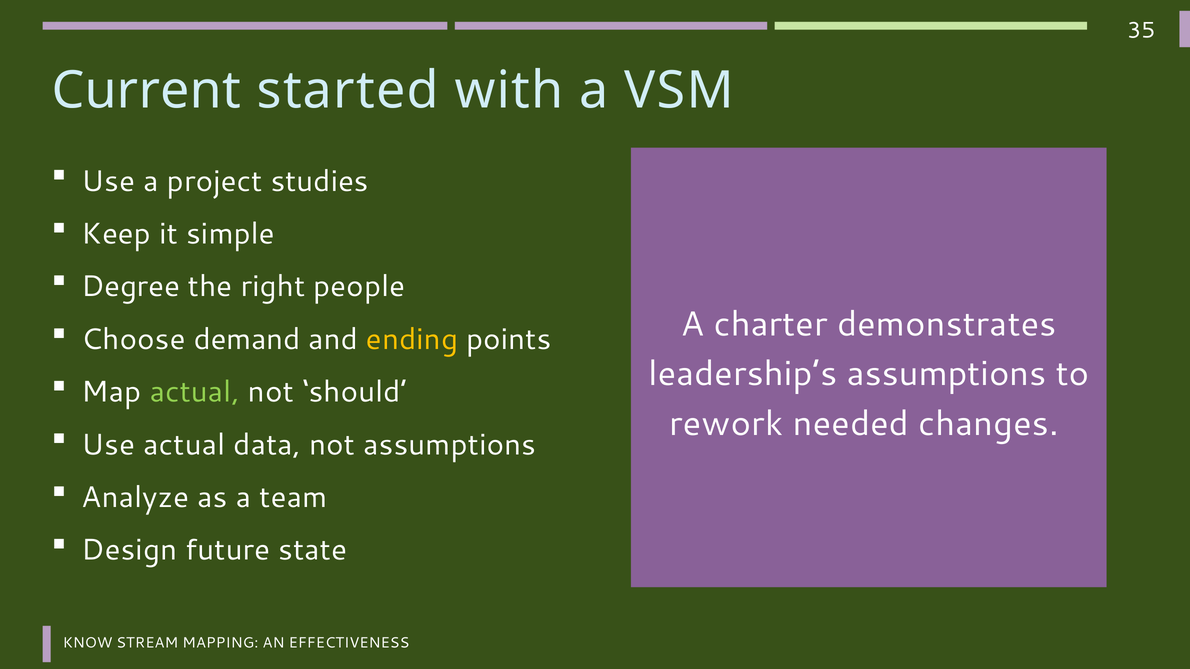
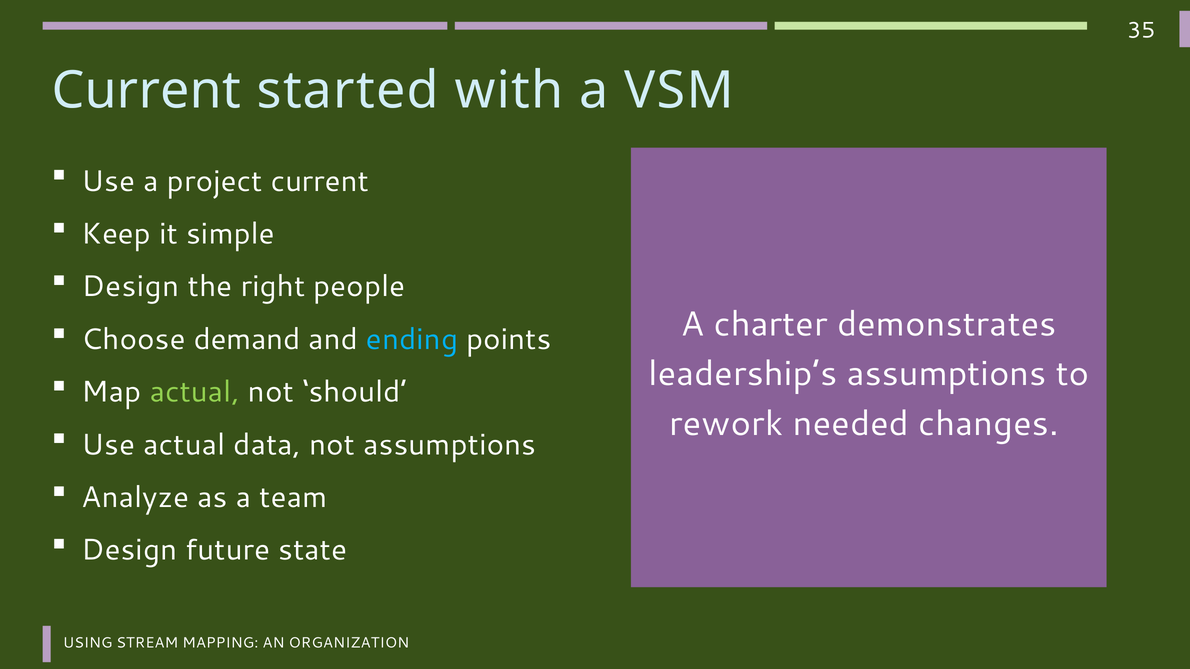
project studies: studies -> current (320, 181)
Degree: Degree -> Design (130, 287)
ending colour: yellow -> light blue (412, 340)
KNOW: KNOW -> USING (88, 643)
EFFECTIVENESS: EFFECTIVENESS -> ORGANIZATION (349, 643)
